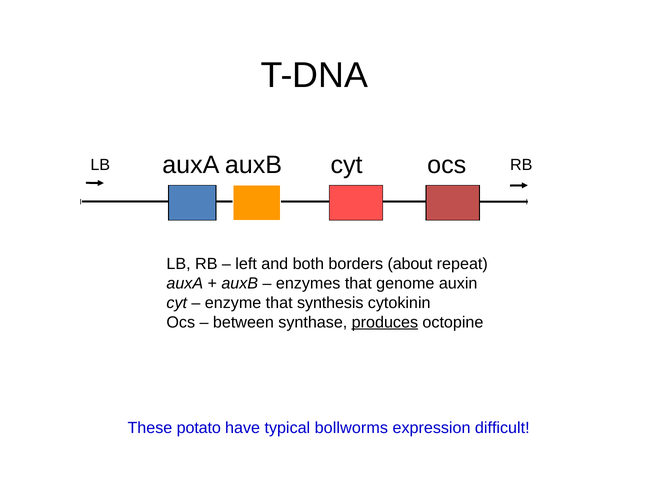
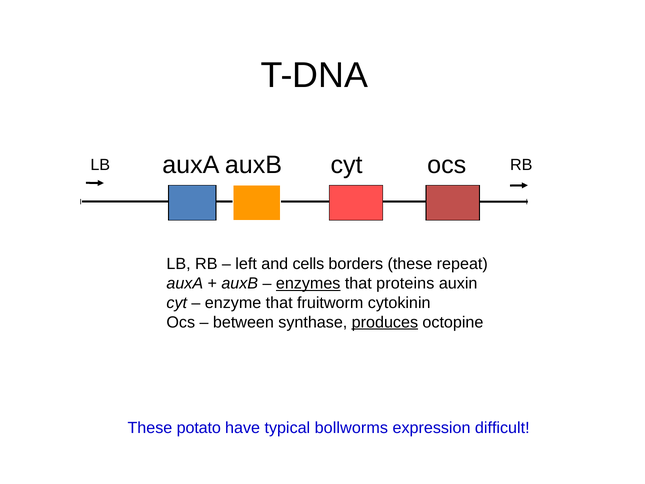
both: both -> cells (308, 264)
borders about: about -> these (410, 264)
enzymes underline: none -> present (308, 283)
genome: genome -> proteins (405, 283)
synthesis: synthesis -> fruitworm (330, 303)
